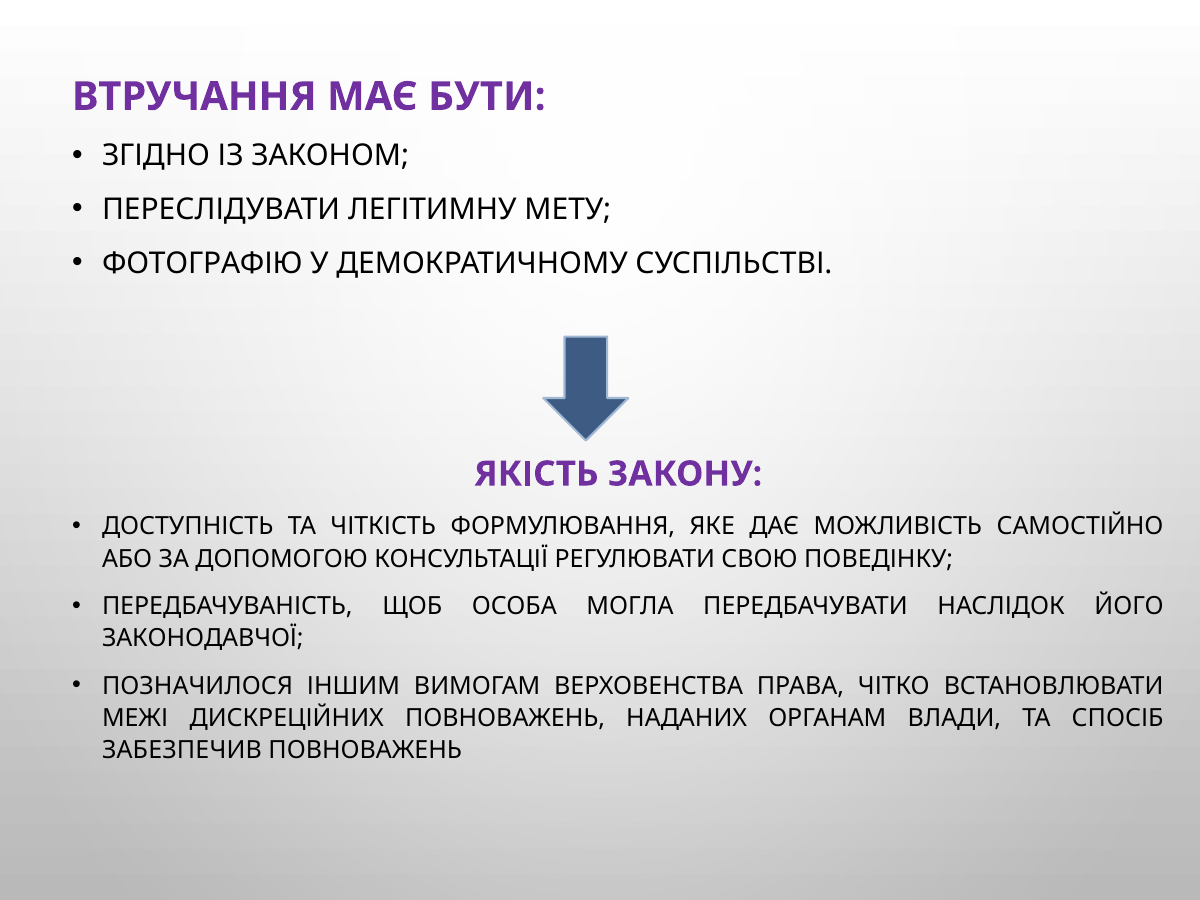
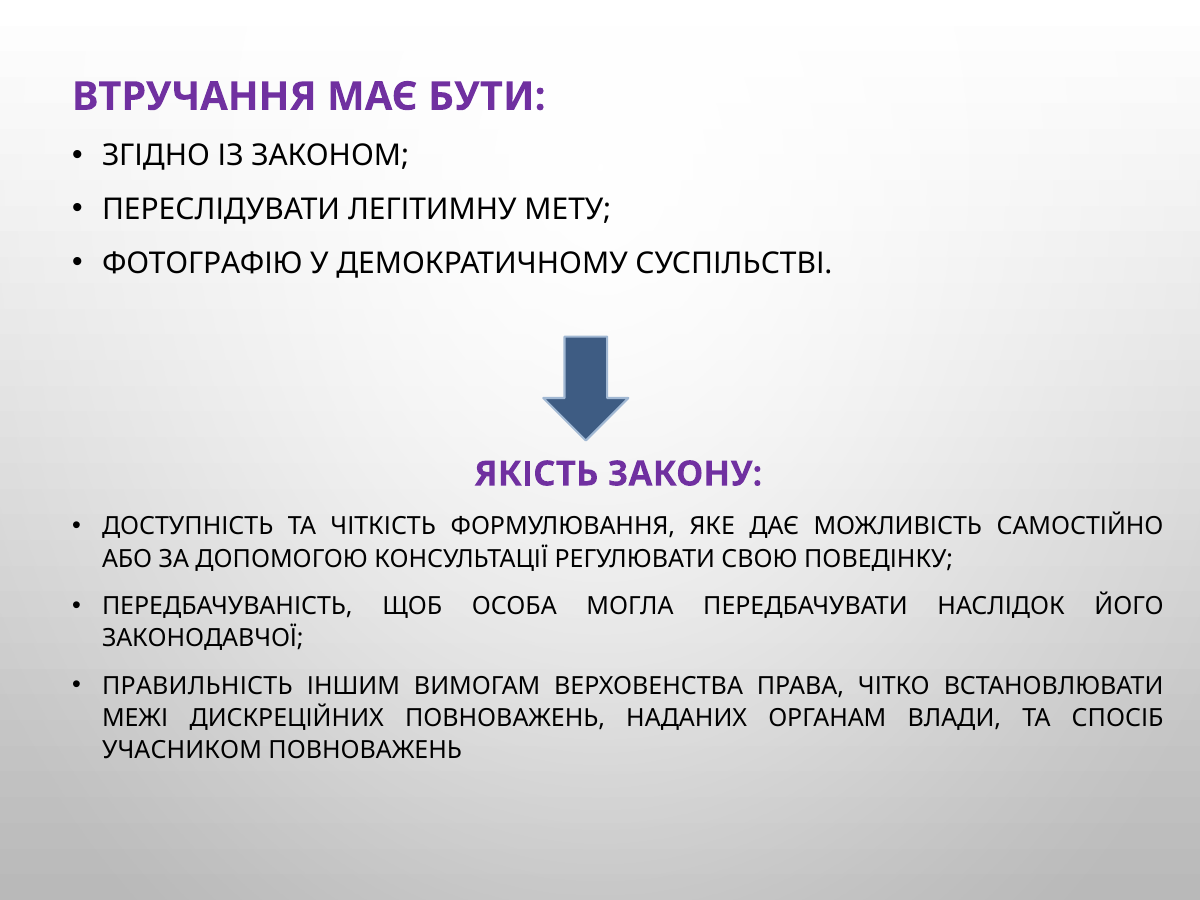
ПОЗНАЧИЛОСЯ: ПОЗНАЧИЛОСЯ -> ПРАВИЛЬНІСТЬ (197, 686)
ЗАБЕЗПЕЧИВ: ЗАБЕЗПЕЧИВ -> УЧАСНИКОМ (182, 751)
